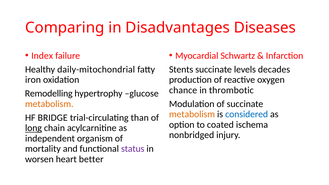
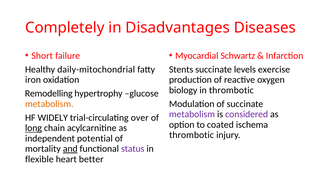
Comparing: Comparing -> Completely (65, 28)
Index: Index -> Short (42, 56)
decades: decades -> exercise (274, 69)
chance: chance -> biology (183, 90)
metabolism colour: orange -> purple (192, 114)
considered colour: blue -> purple (247, 114)
BRIDGE: BRIDGE -> WIDELY (53, 118)
than: than -> over (140, 118)
nonbridged: nonbridged -> thrombotic (192, 135)
organism: organism -> potential (95, 138)
and underline: none -> present (70, 149)
worsen: worsen -> flexible (39, 159)
